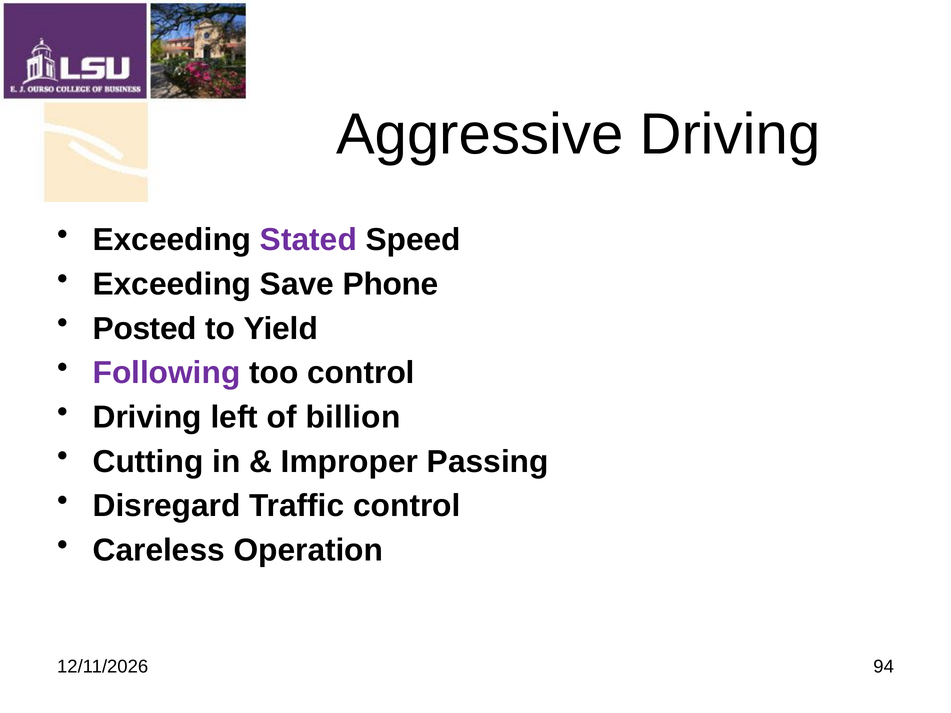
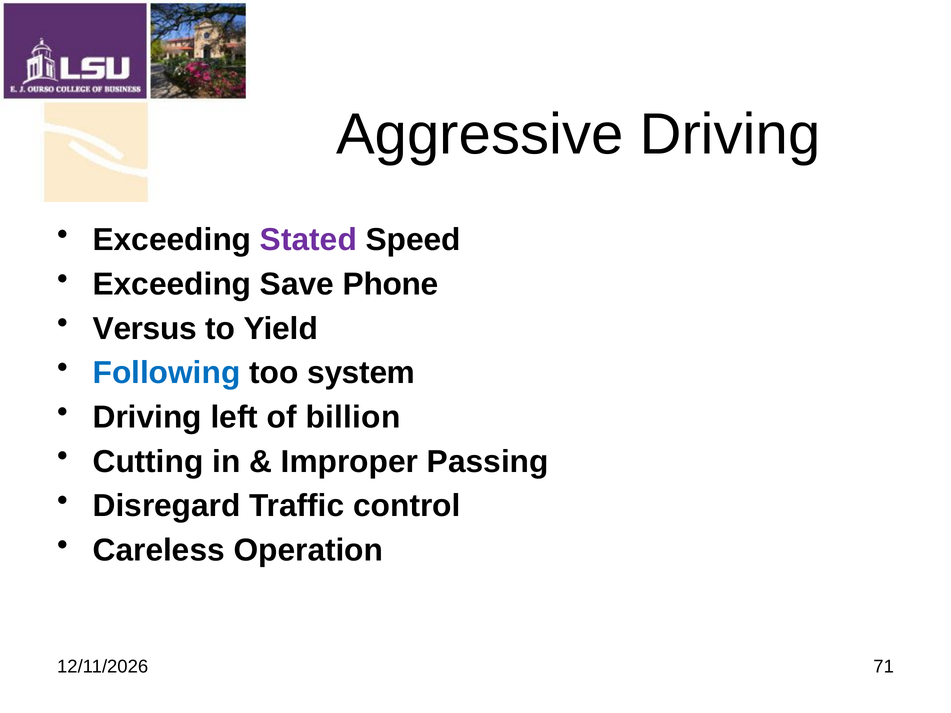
Posted: Posted -> Versus (145, 329)
Following colour: purple -> blue (167, 373)
too control: control -> system (361, 373)
94: 94 -> 71 (884, 667)
